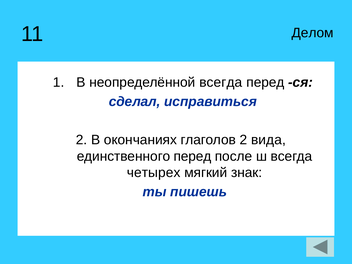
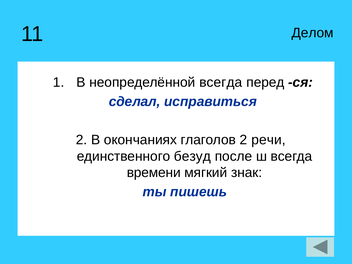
вида: вида -> речи (268, 140)
единственного перед: перед -> безуд (192, 156)
четырех: четырех -> времени (154, 173)
